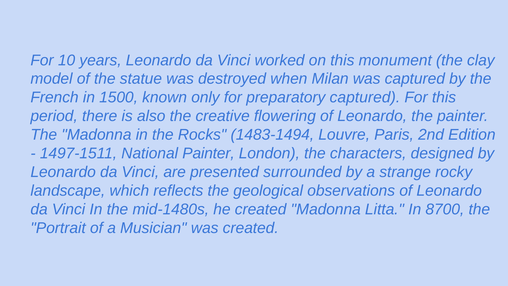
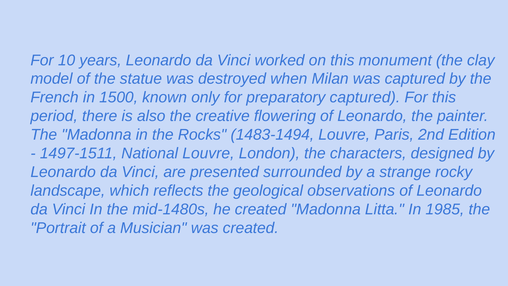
National Painter: Painter -> Louvre (208, 153)
8700: 8700 -> 1985 (445, 209)
